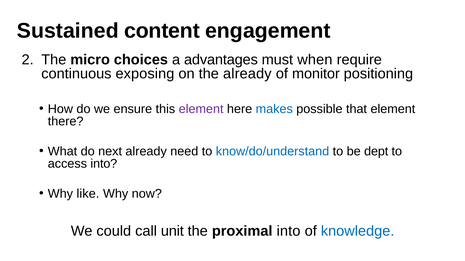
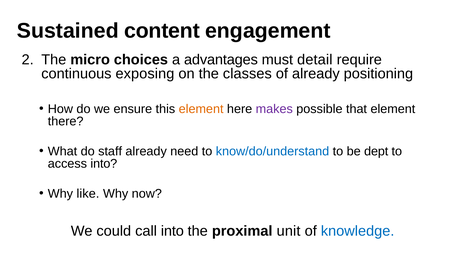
when: when -> detail (315, 60)
the already: already -> classes (247, 74)
of monitor: monitor -> already (316, 74)
element colour: purple -> orange (201, 109)
makes colour: blue -> purple (274, 109)
next: next -> staff (110, 152)
call unit: unit -> into (172, 232)
proximal into: into -> unit (289, 232)
